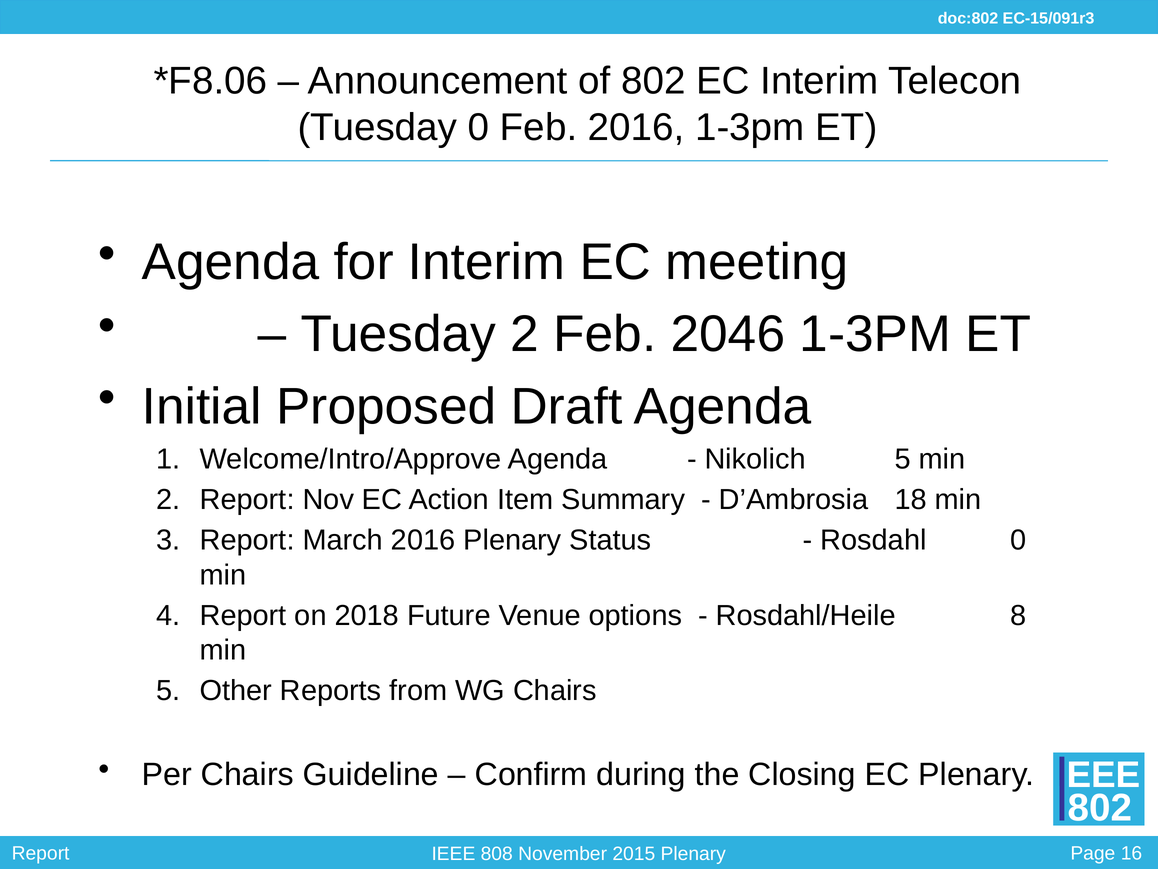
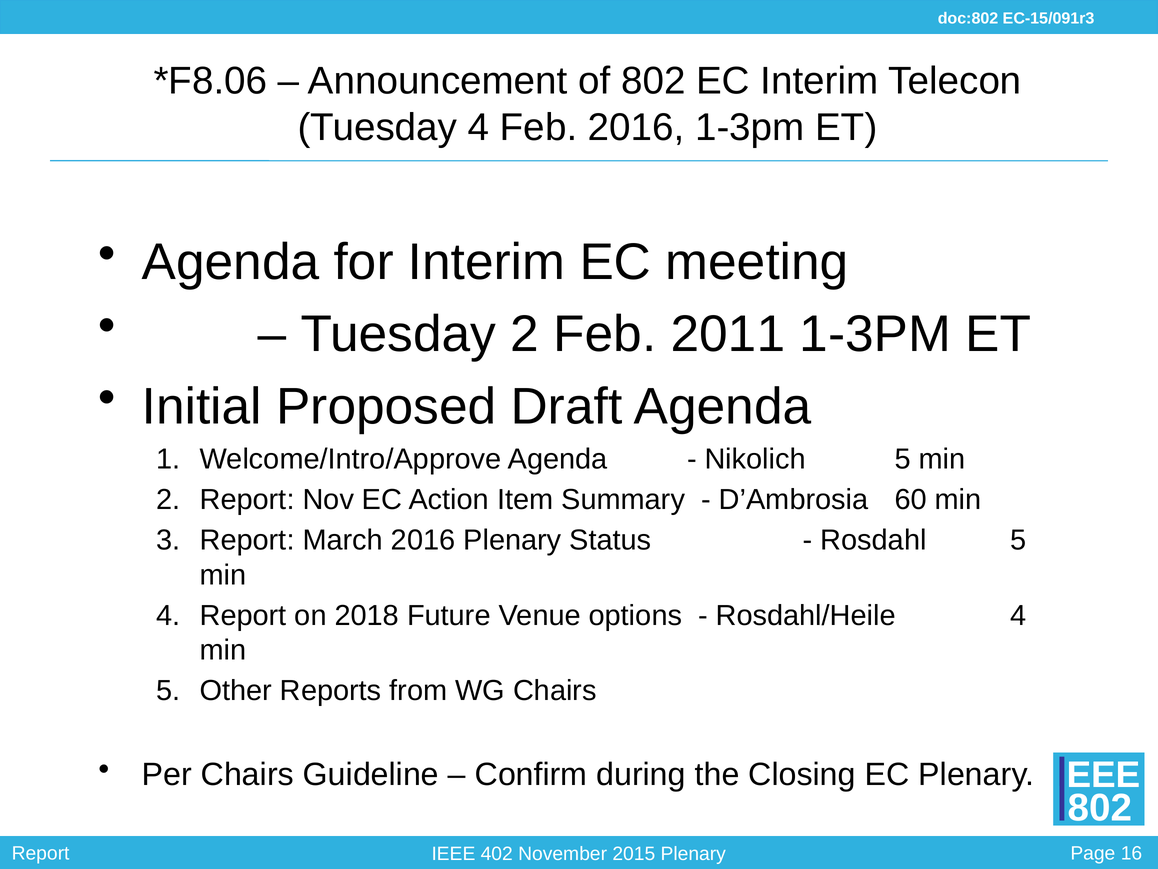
Tuesday 0: 0 -> 4 (478, 127)
2046: 2046 -> 2011 (728, 334)
18: 18 -> 60 (911, 499)
Rosdahl 0: 0 -> 5 (1018, 540)
Rosdahl/Heile 8: 8 -> 4 (1018, 615)
808: 808 -> 402 (497, 853)
